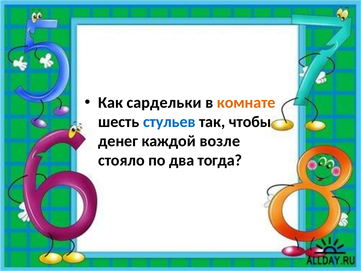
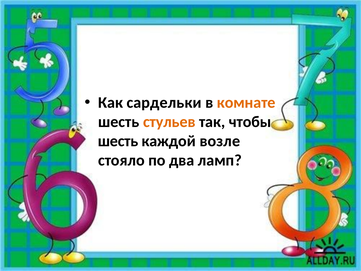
стульев colour: blue -> orange (169, 122)
денег: денег -> шесть (118, 141)
тогда: тогда -> ламп (220, 160)
